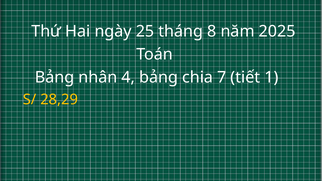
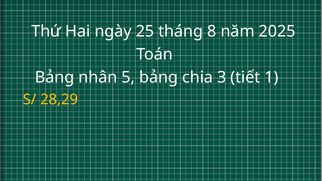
4: 4 -> 5 (128, 77)
7: 7 -> 3 (222, 77)
